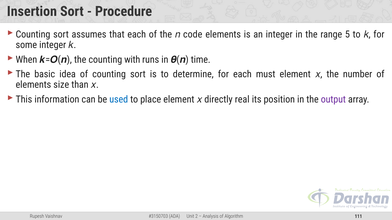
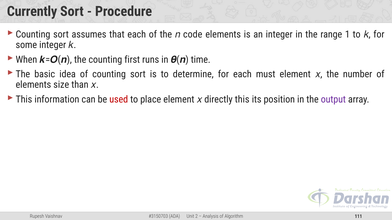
Insertion: Insertion -> Currently (32, 11)
5: 5 -> 1 (347, 34)
with: with -> first (132, 60)
used colour: blue -> red (119, 100)
directly real: real -> this (242, 100)
